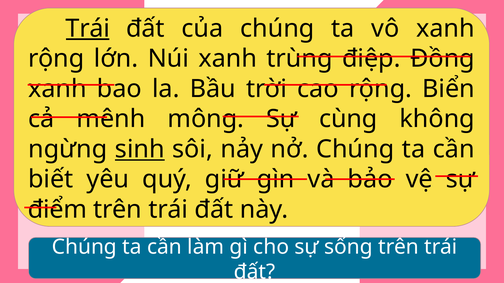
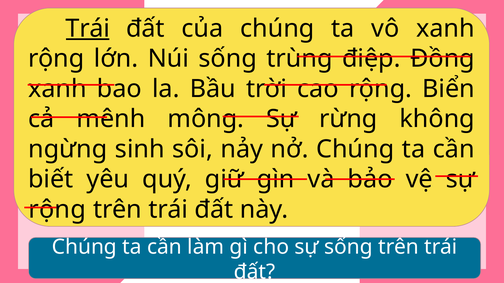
Núi xanh: xanh -> sống (228, 59)
cùng: cùng -> rừng (348, 119)
sinh underline: present -> none (140, 149)
điểm: điểm -> rộng (57, 210)
